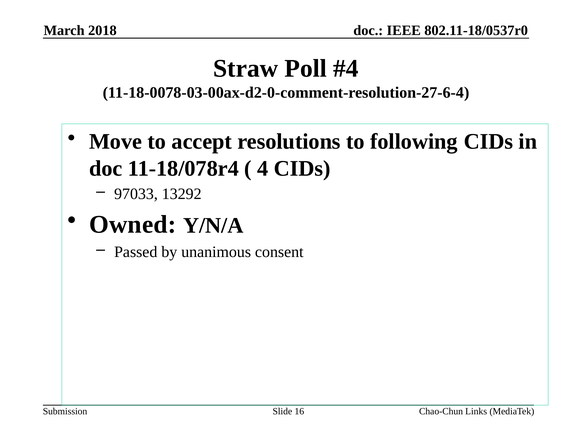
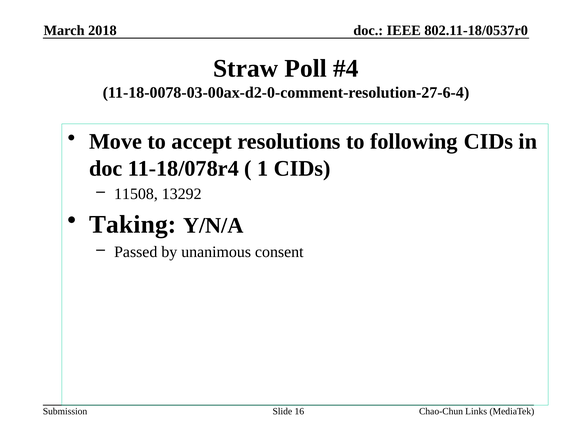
4: 4 -> 1 (263, 168)
97033: 97033 -> 11508 (136, 194)
Owned: Owned -> Taking (133, 225)
